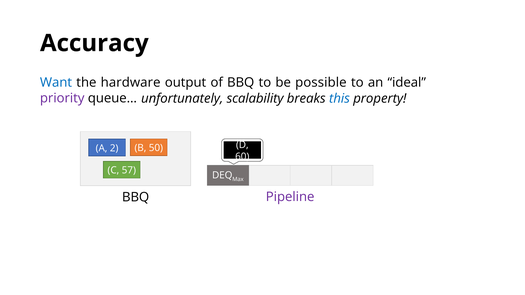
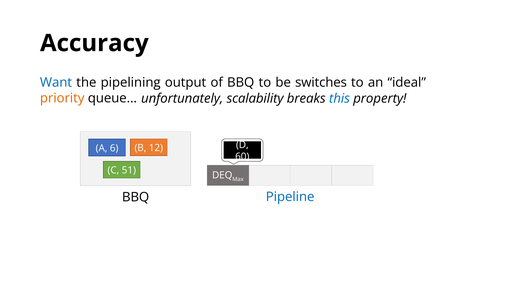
hardware: hardware -> pipelining (131, 83)
possible: possible -> switches (321, 83)
priority colour: purple -> orange (62, 98)
50: 50 -> 12 (156, 148)
2: 2 -> 6 (114, 148)
57: 57 -> 51 (129, 171)
Pipeline colour: purple -> blue (290, 197)
